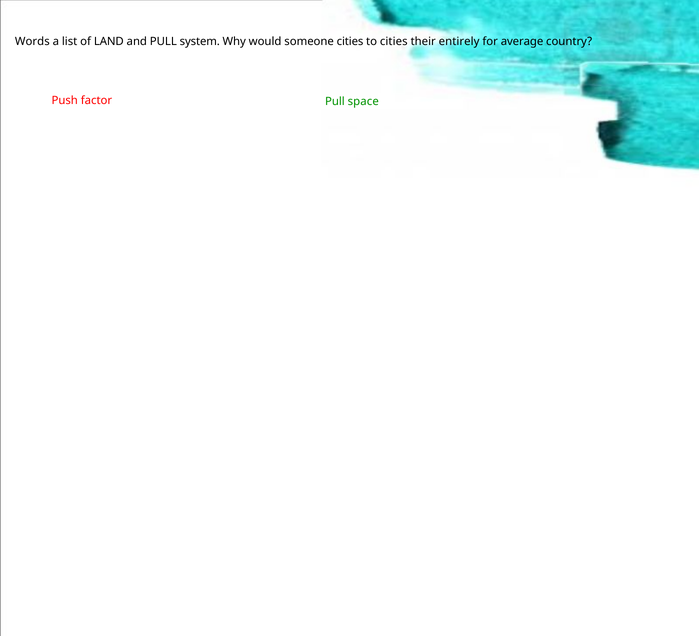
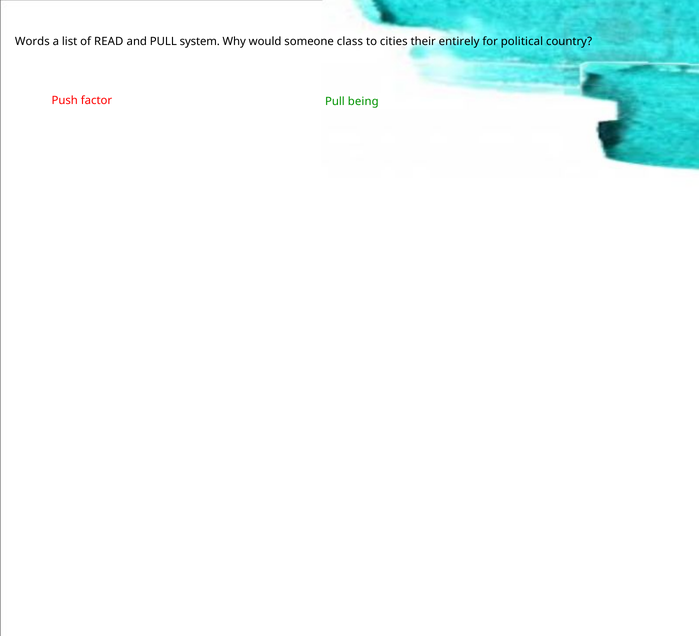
LAND: LAND -> READ (109, 41)
someone cities: cities -> class (350, 41)
average: average -> political (522, 41)
space: space -> being (363, 102)
